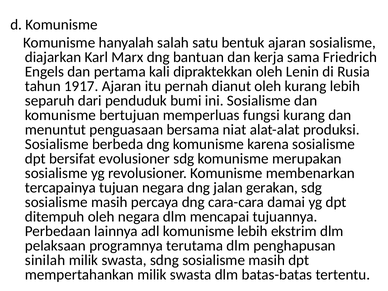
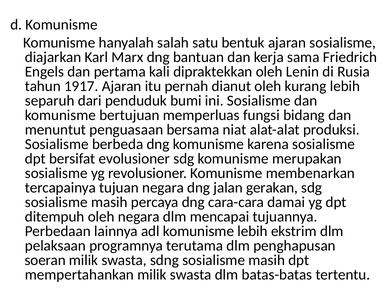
fungsi kurang: kurang -> bidang (304, 115)
sinilah: sinilah -> soeran (45, 260)
